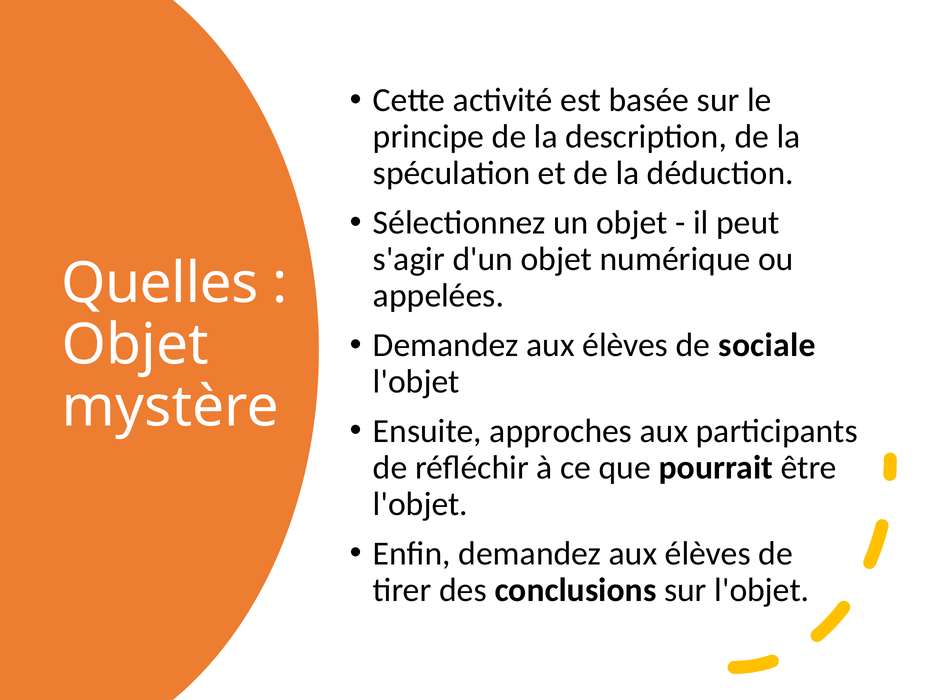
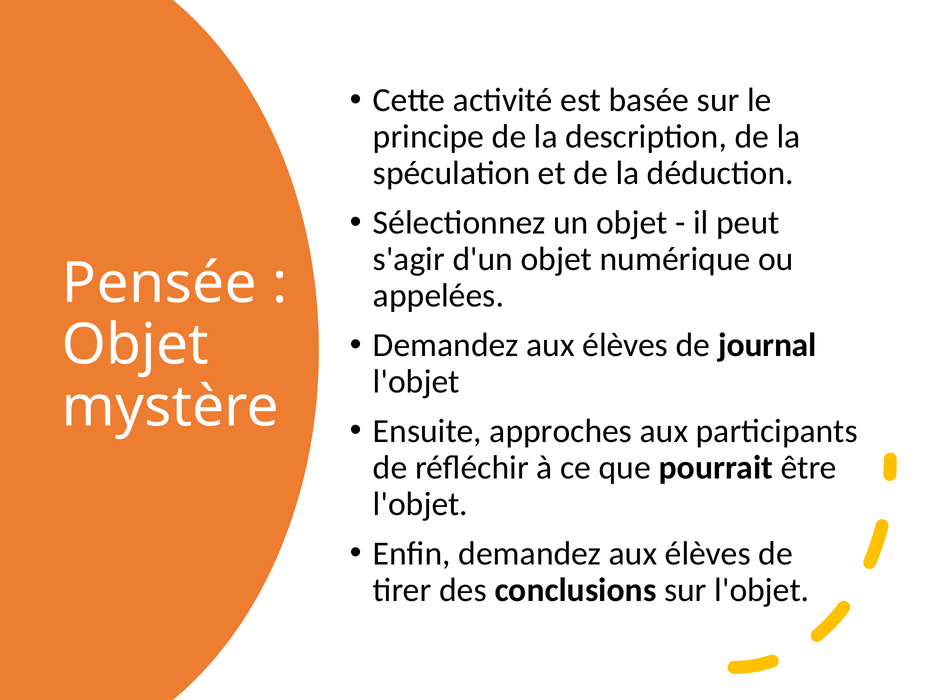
Quelles: Quelles -> Pensée (159, 283)
sociale: sociale -> journal (767, 345)
